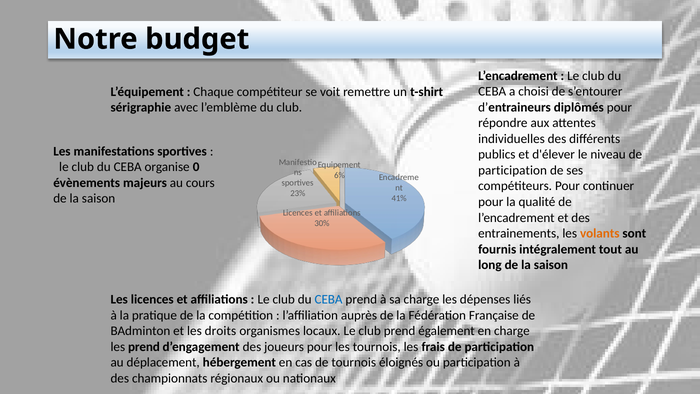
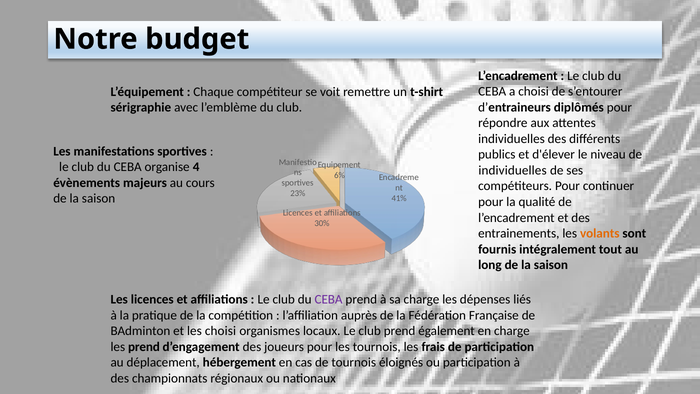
0: 0 -> 4 (196, 167)
participation: participation -> individuelles (513, 170)
CEBA colour: blue -> purple (329, 299)
les droits: droits -> choisi (220, 331)
